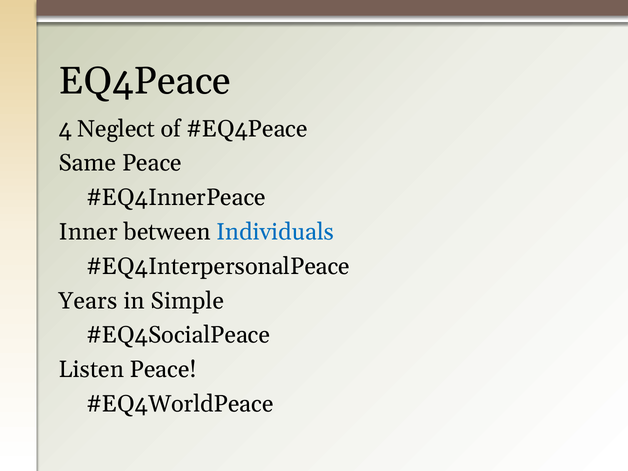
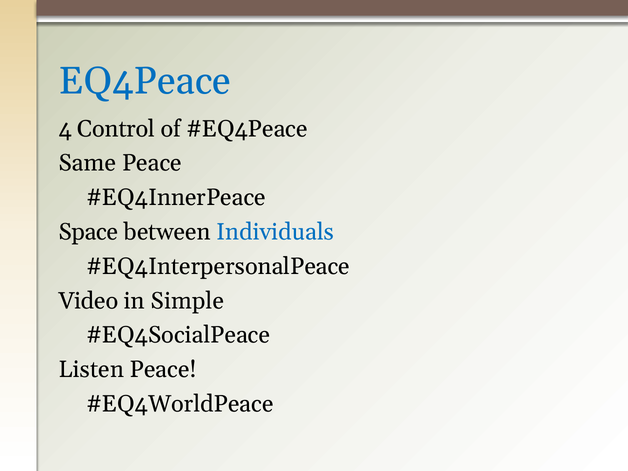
EQ4Peace colour: black -> blue (145, 81)
Neglect: Neglect -> Control (116, 129)
Inner: Inner -> Space (88, 232)
Years: Years -> Video (88, 301)
